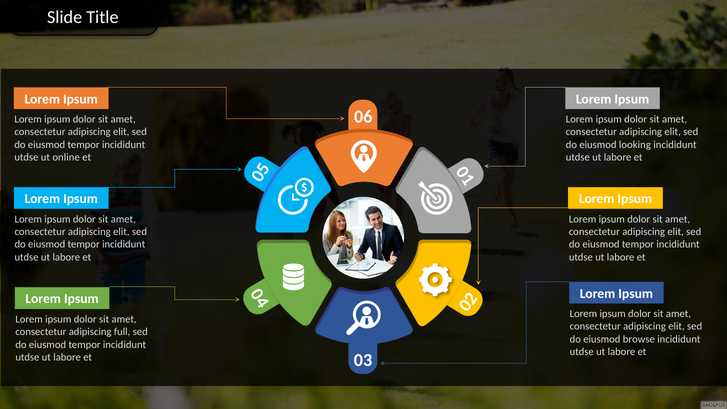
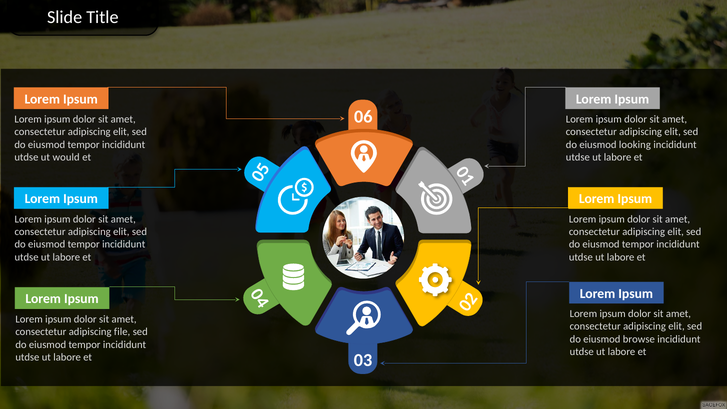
online: online -> would (66, 157)
full: full -> file (122, 332)
